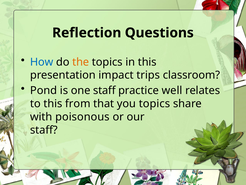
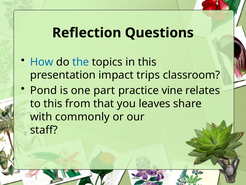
the colour: orange -> blue (81, 62)
one staff: staff -> part (104, 90)
well: well -> vine (172, 90)
you topics: topics -> leaves (155, 103)
poisonous: poisonous -> commonly (82, 117)
